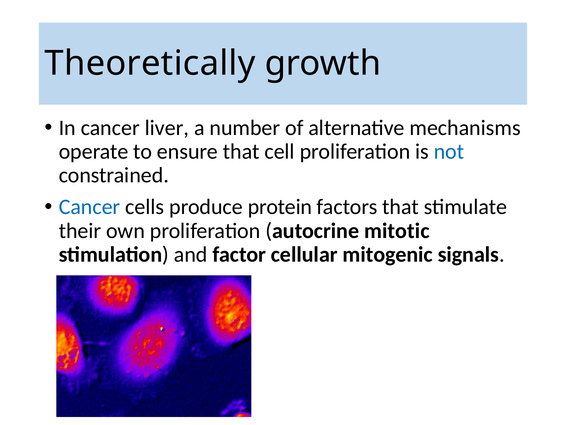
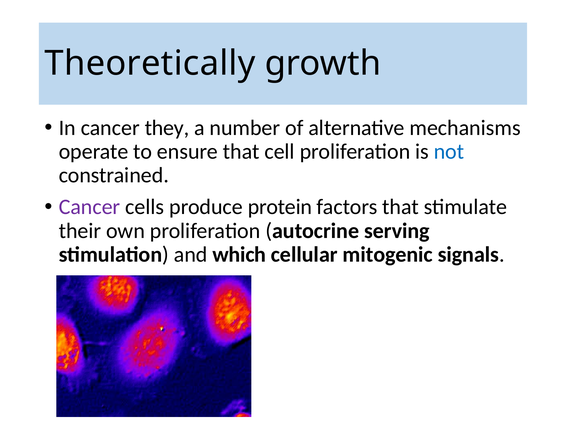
liver: liver -> they (167, 128)
Cancer colour: blue -> purple (90, 207)
mitotic: mitotic -> serving (397, 231)
factor: factor -> which (239, 254)
